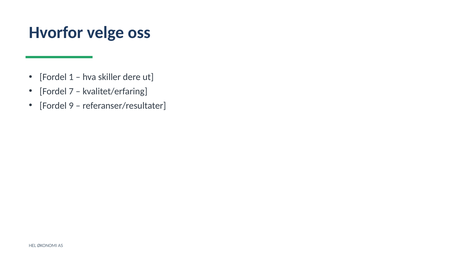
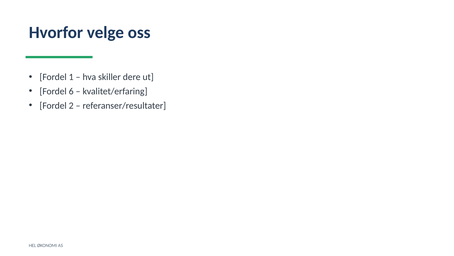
7: 7 -> 6 (71, 91)
9: 9 -> 2 (71, 105)
